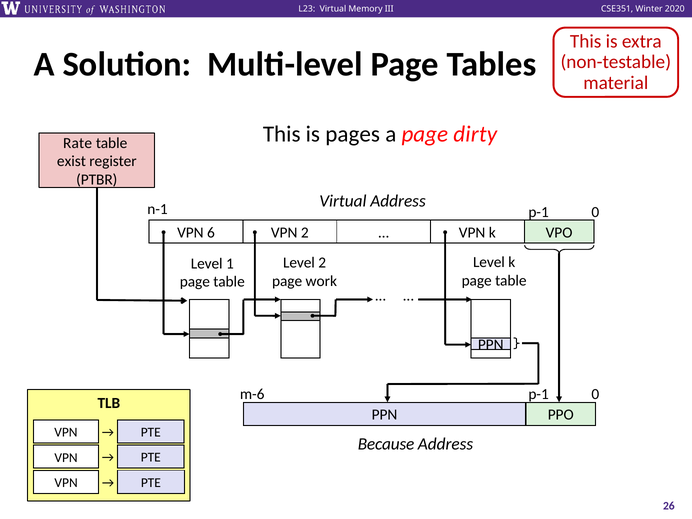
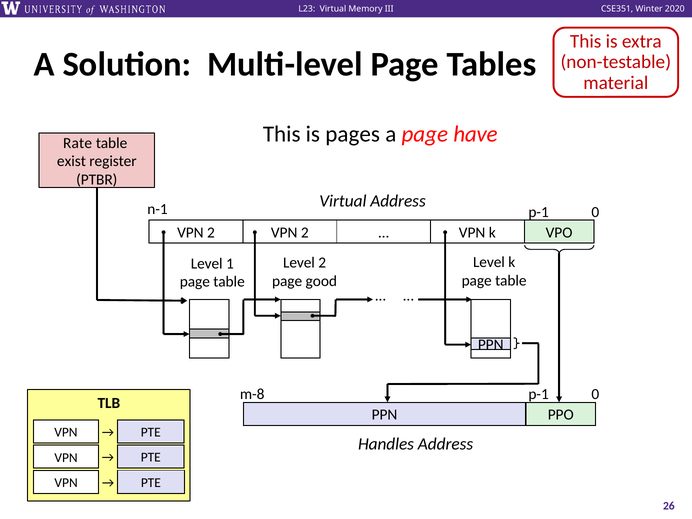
dirty: dirty -> have (475, 134)
6: 6 -> 2 (211, 233)
work: work -> good (321, 281)
m-6: m-6 -> m-8 (252, 394)
Because: Because -> Handles (386, 444)
